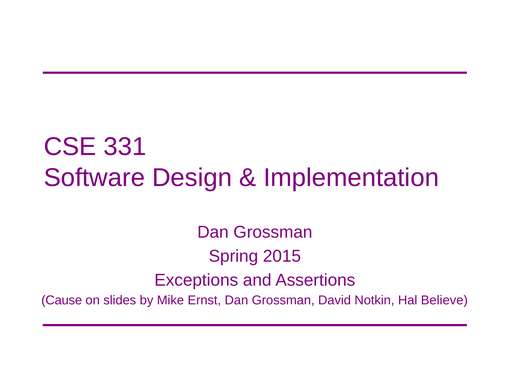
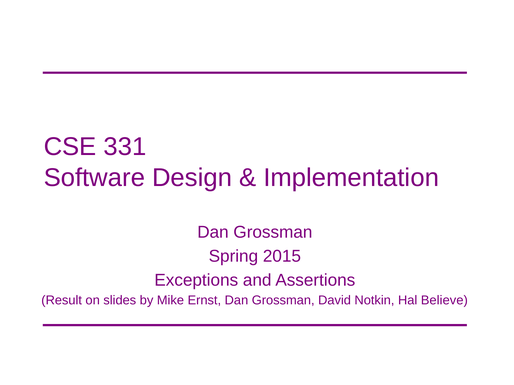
Cause: Cause -> Result (62, 301)
